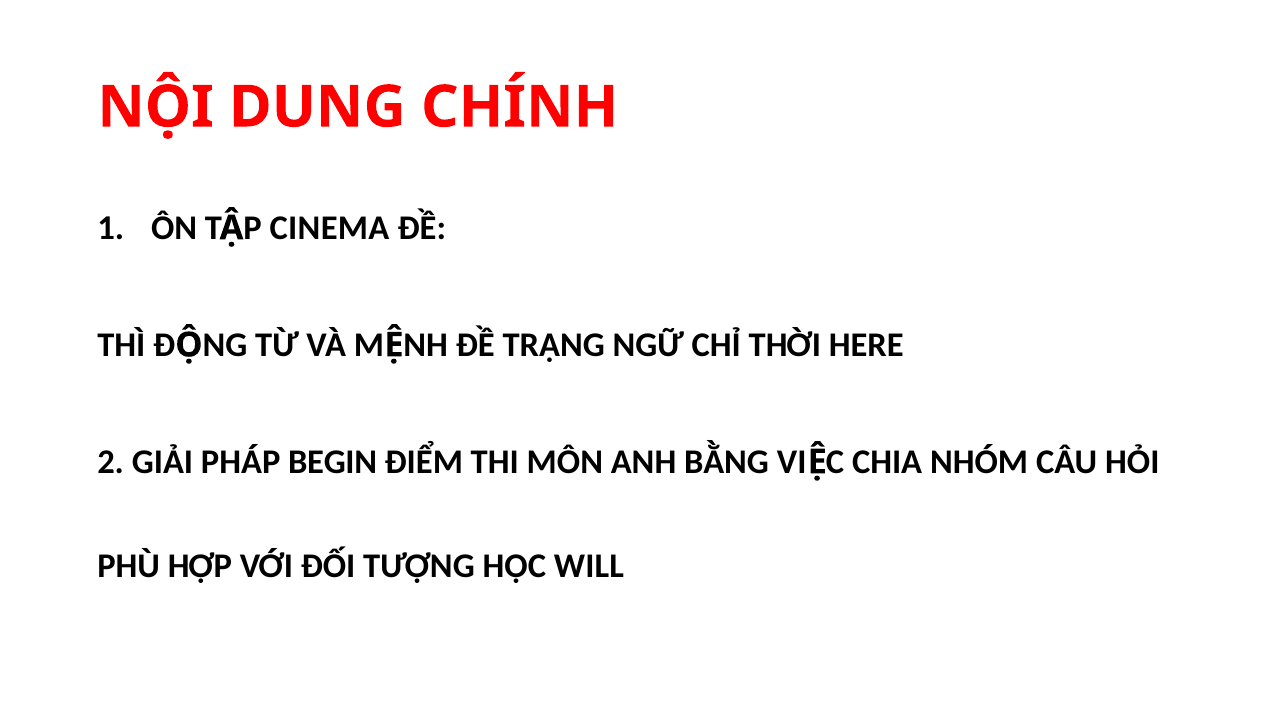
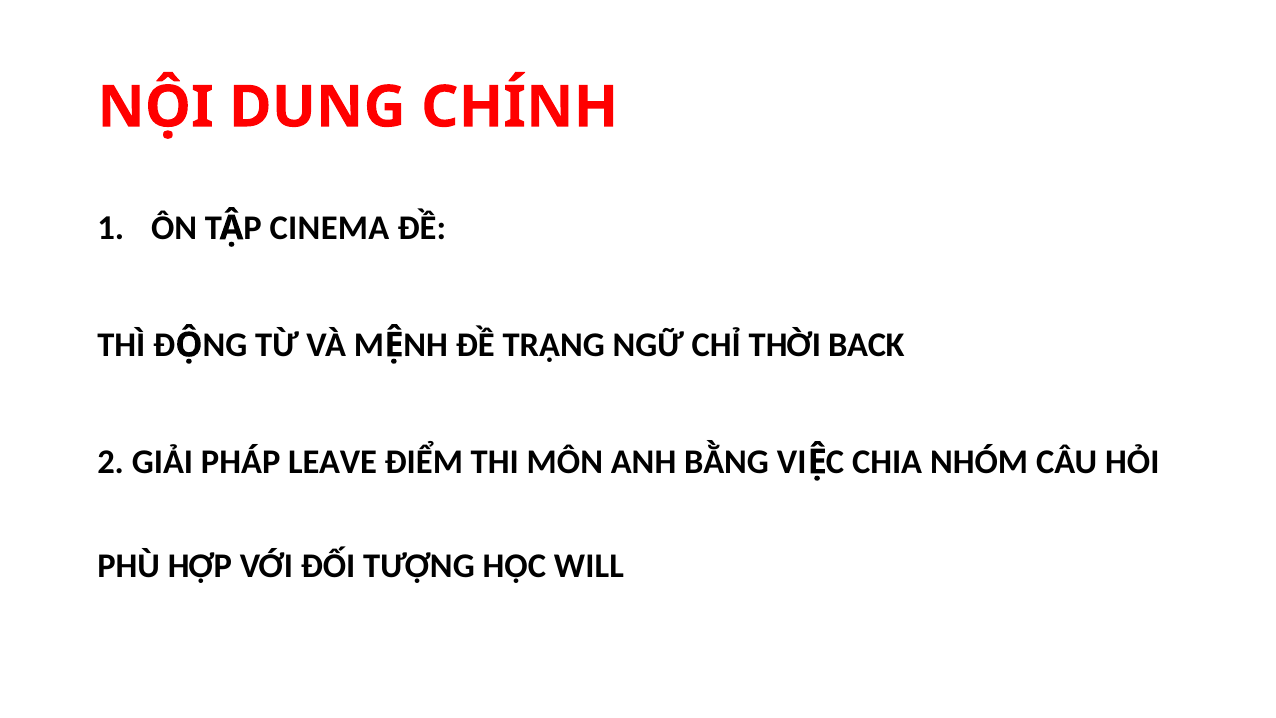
HERE: HERE -> BACK (866, 345)
BEGIN: BEGIN -> LEAVE (333, 462)
